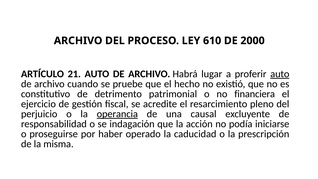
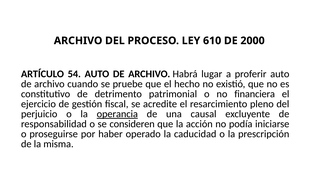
21: 21 -> 54 (74, 74)
auto underline: present -> none (280, 74)
indagación: indagación -> consideren (132, 124)
